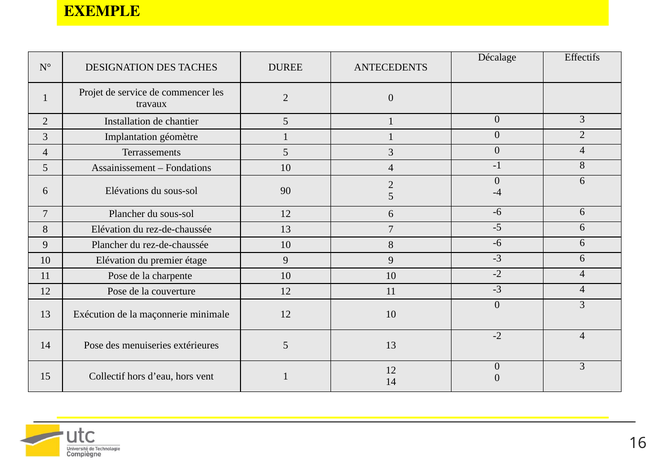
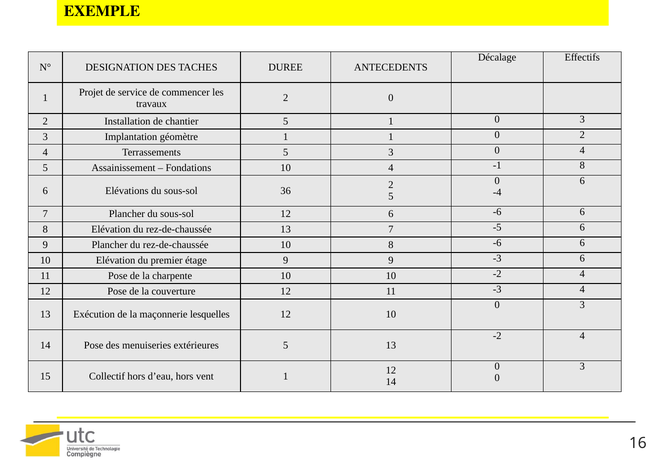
90: 90 -> 36 (286, 191)
minimale: minimale -> lesquelles (210, 315)
